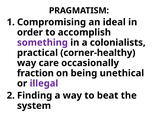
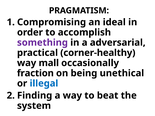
colonialists: colonialists -> adversarial (118, 43)
care: care -> mall (49, 63)
illegal colour: purple -> blue (44, 84)
